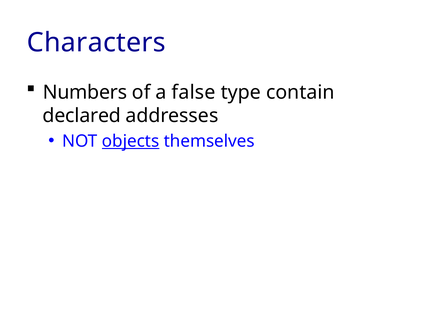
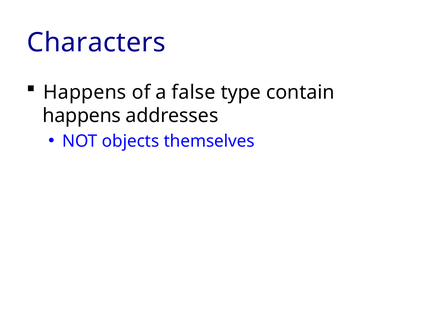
Numbers: Numbers -> Happens (85, 92)
declared: declared -> happens (82, 116)
objects underline: present -> none (131, 141)
